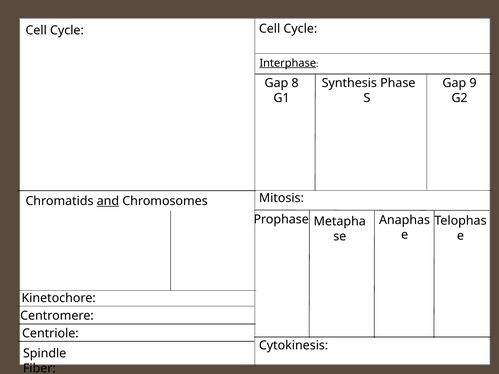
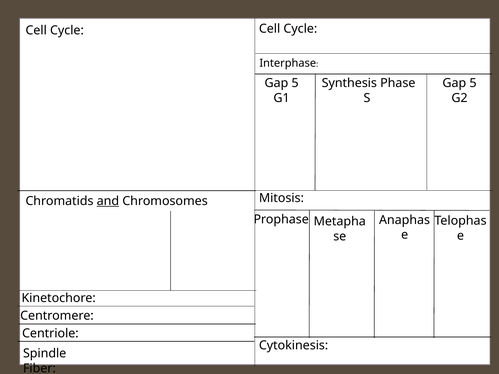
Interphase underline: present -> none (288, 63)
8: 8 -> 5 (295, 83)
9: 9 -> 5 (473, 83)
